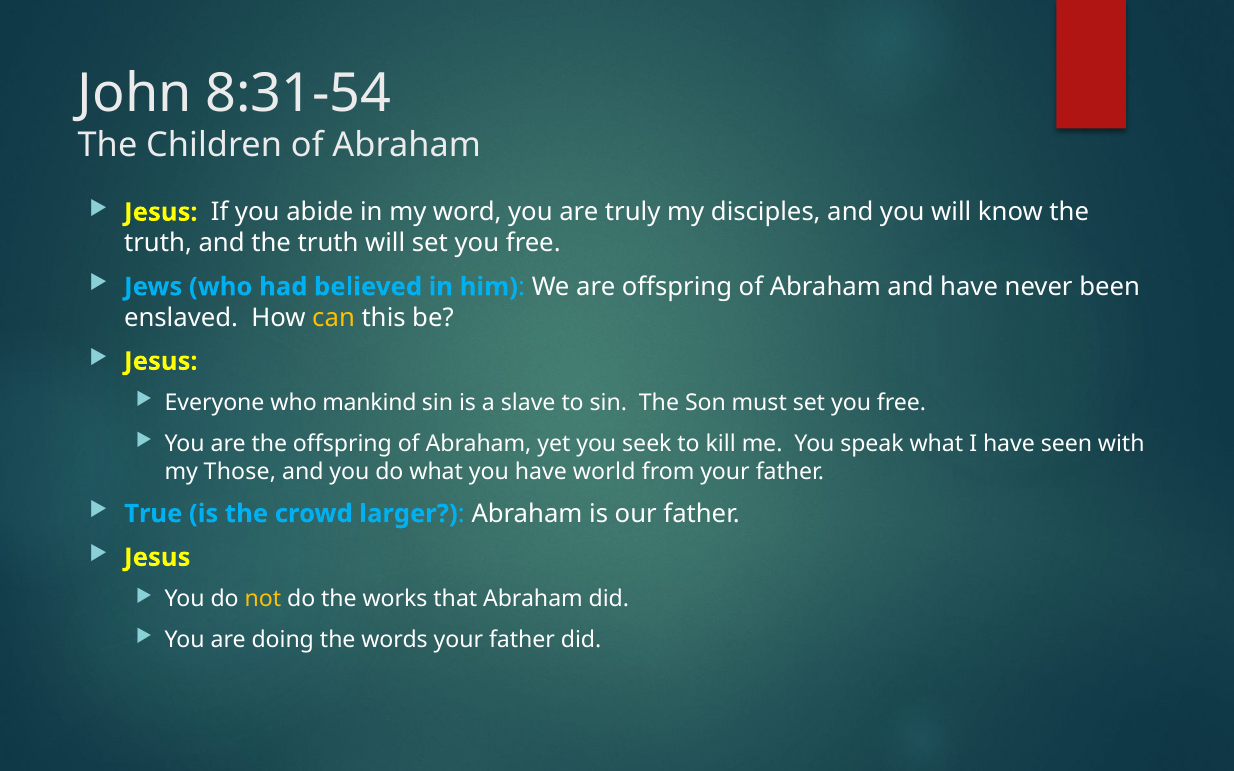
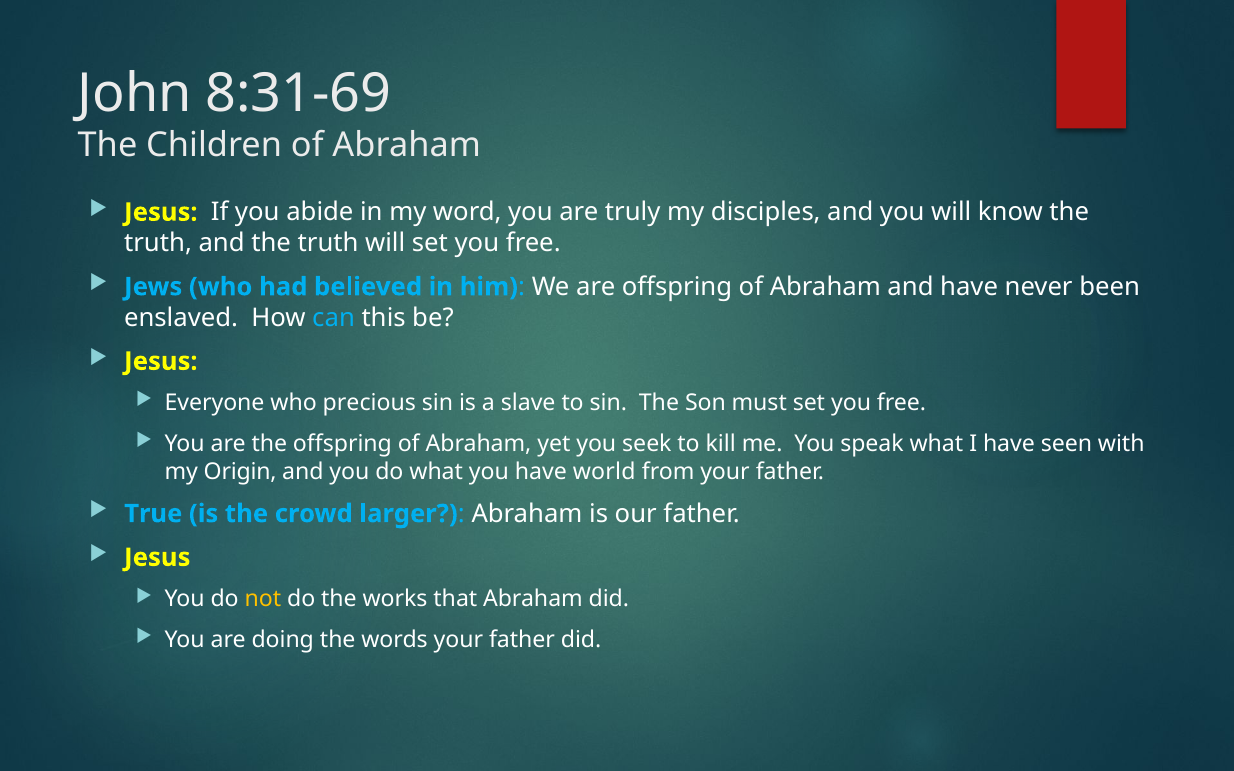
8:31-54: 8:31-54 -> 8:31-69 (298, 93)
can colour: yellow -> light blue (334, 318)
mankind: mankind -> precious (369, 403)
Those: Those -> Origin (240, 472)
